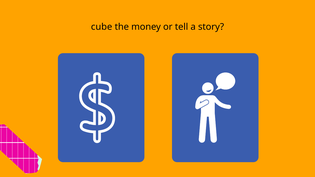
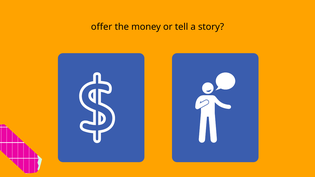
cube: cube -> offer (102, 27)
